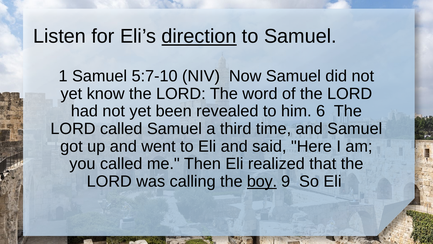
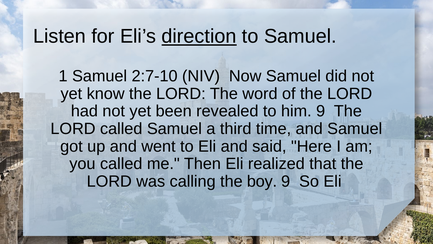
5:7-10: 5:7-10 -> 2:7-10 (155, 76)
him 6: 6 -> 9 (321, 111)
boy underline: present -> none (262, 181)
